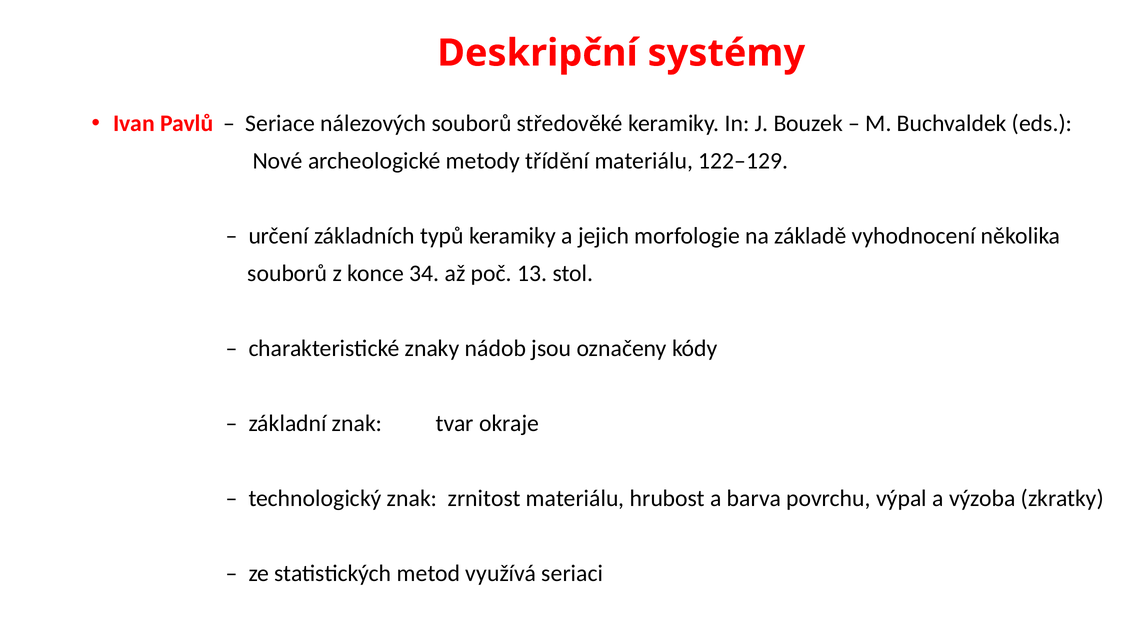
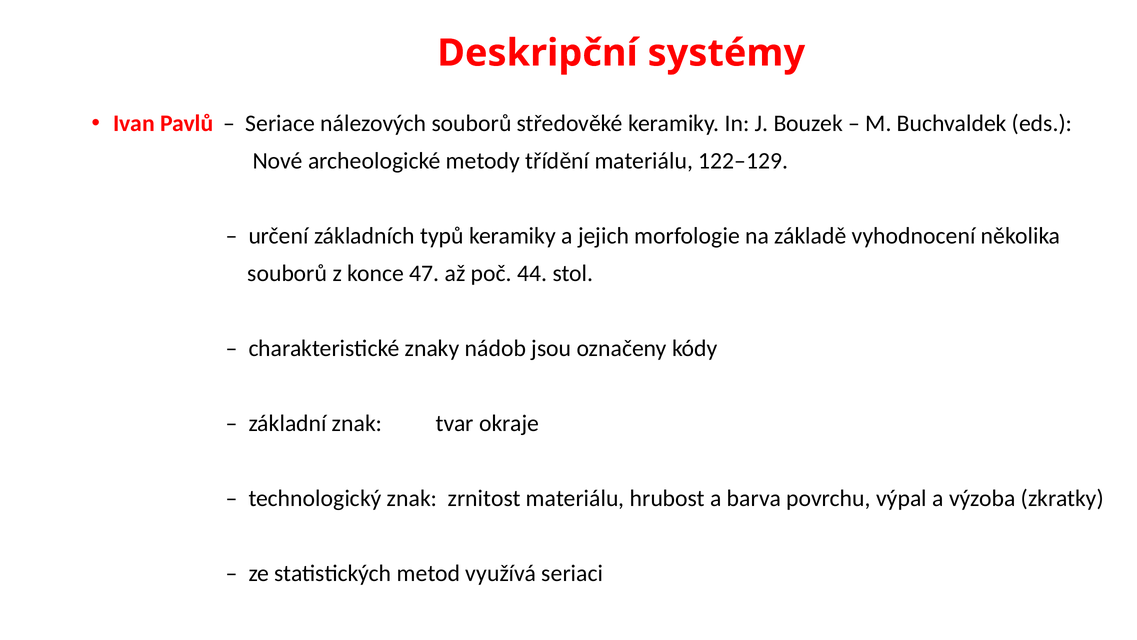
34: 34 -> 47 (424, 273)
13: 13 -> 44 (532, 273)
